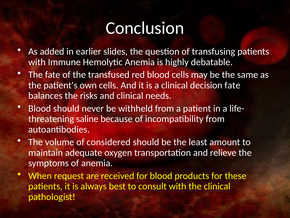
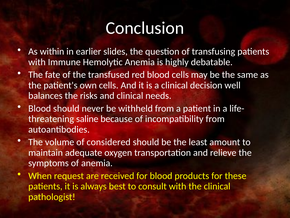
added: added -> within (52, 51)
decision fate: fate -> well (233, 85)
